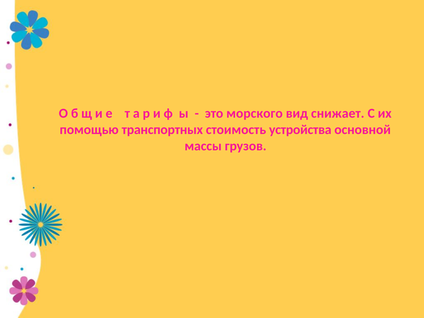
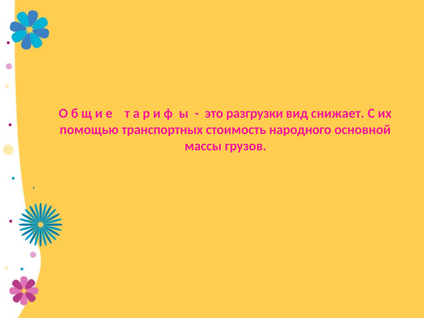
морского: морского -> разгрузки (255, 113)
устройства: устройства -> народного (300, 130)
